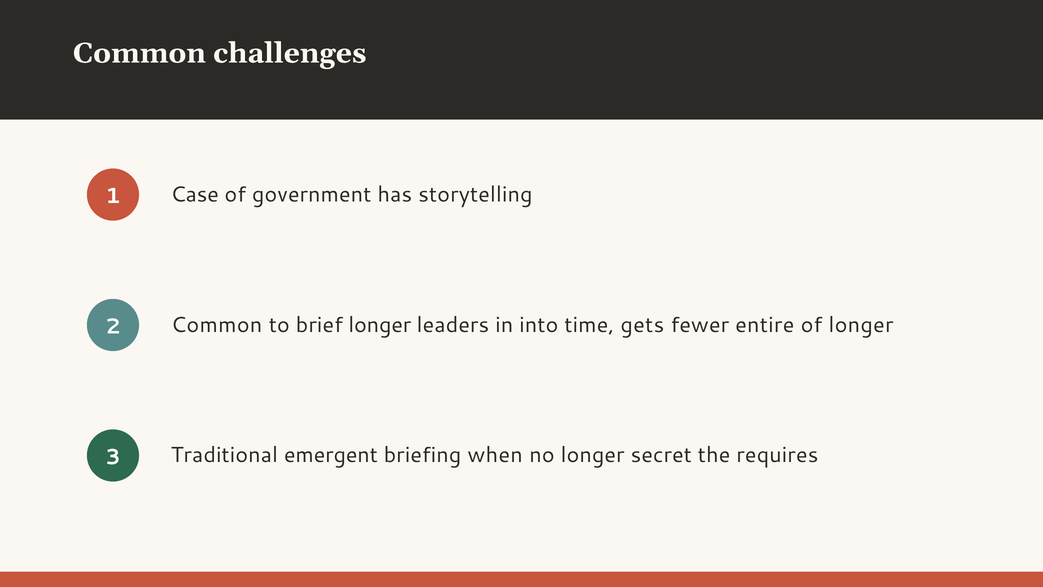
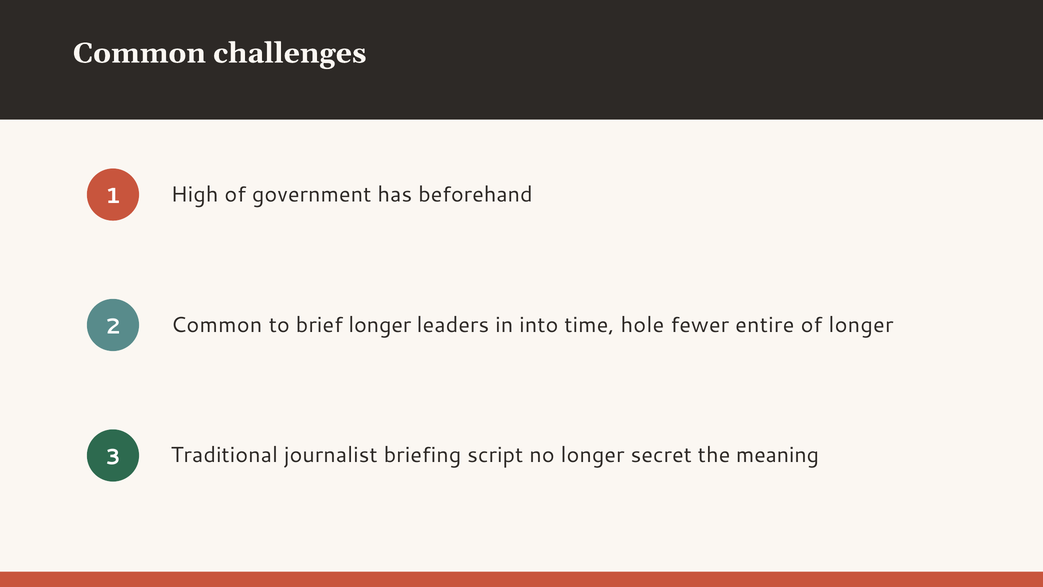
Case: Case -> High (195, 194)
storytelling: storytelling -> beforehand (475, 194)
gets: gets -> hole (642, 325)
emergent: emergent -> journalist (331, 455)
when: when -> script (495, 455)
requires: requires -> meaning (778, 455)
